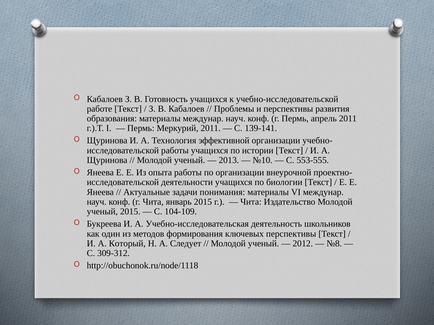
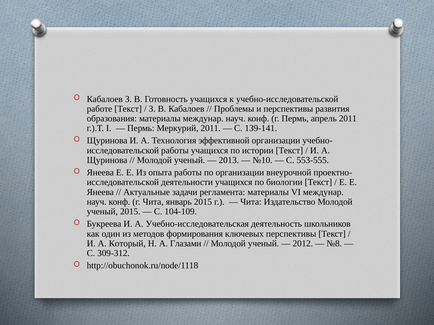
понимания: понимания -> регламента (222, 192)
Следует: Следует -> Глазами (186, 244)
